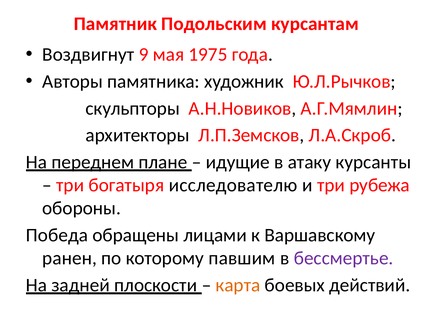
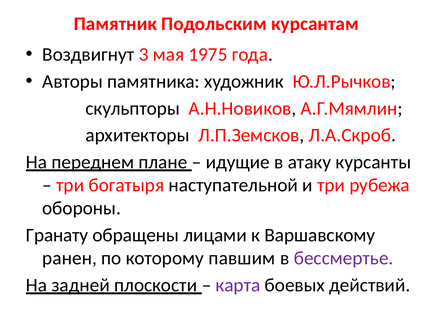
9: 9 -> 3 (144, 55)
исследователю: исследователю -> наступательной (233, 186)
Победа: Победа -> Гранату (57, 236)
карта colour: orange -> purple (238, 286)
